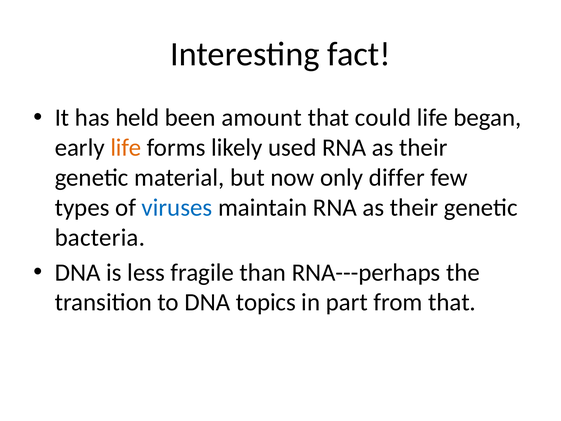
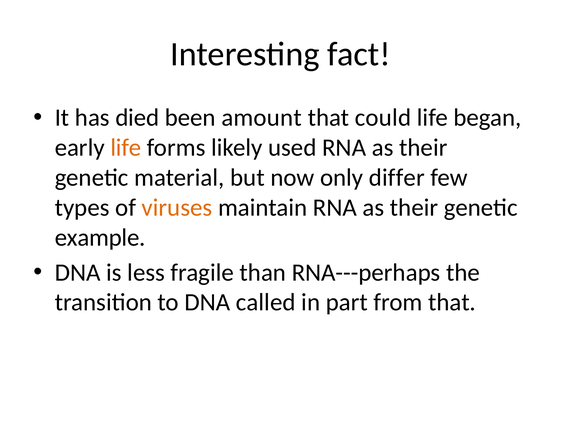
held: held -> died (137, 118)
viruses colour: blue -> orange (177, 207)
bacteria: bacteria -> example (100, 237)
topics: topics -> called (266, 302)
